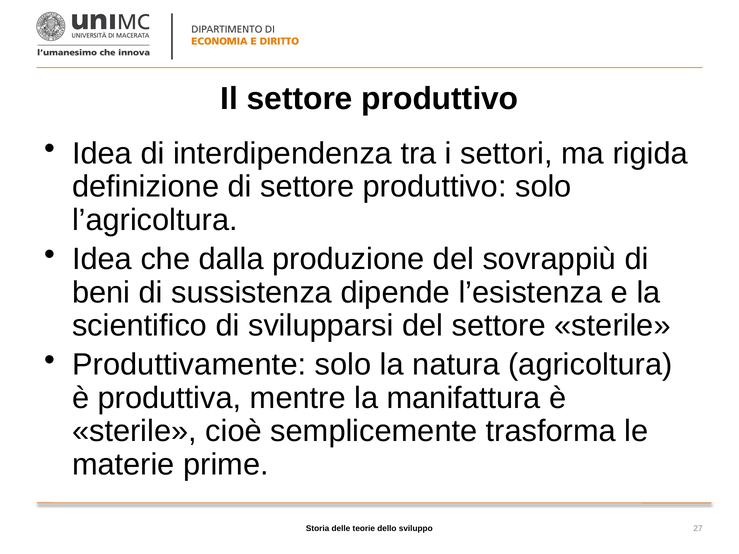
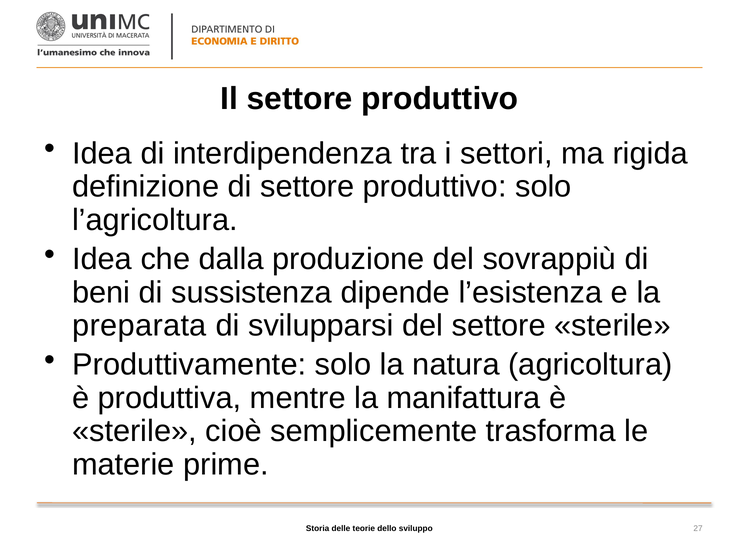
scientifico: scientifico -> preparata (139, 326)
